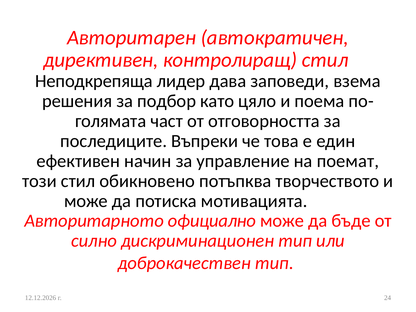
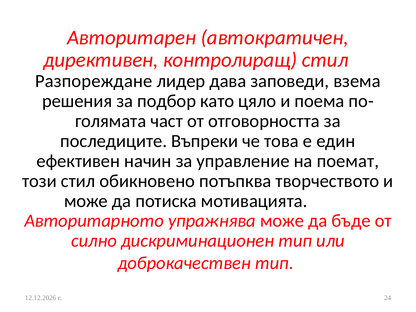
Неподкрепяща: Неподкрепяща -> Разпореждане (94, 81)
официално: официално -> упражнява (212, 221)
